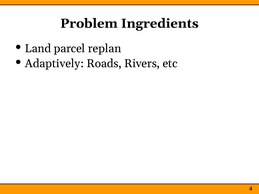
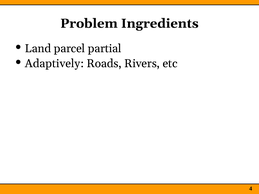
replan: replan -> partial (105, 49)
